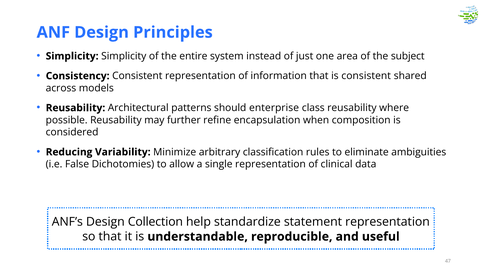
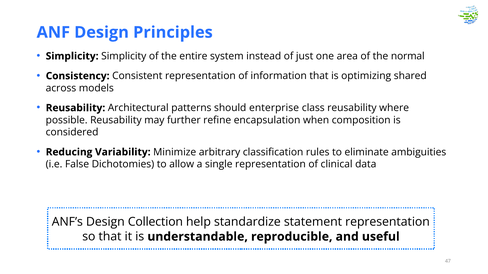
subject: subject -> normal (408, 56)
is consistent: consistent -> optimizing (366, 76)
